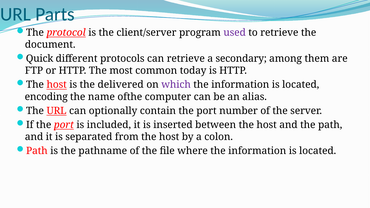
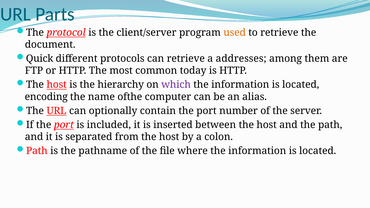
used colour: purple -> orange (235, 33)
secondary: secondary -> addresses (241, 59)
delivered: delivered -> hierarchy (121, 85)
